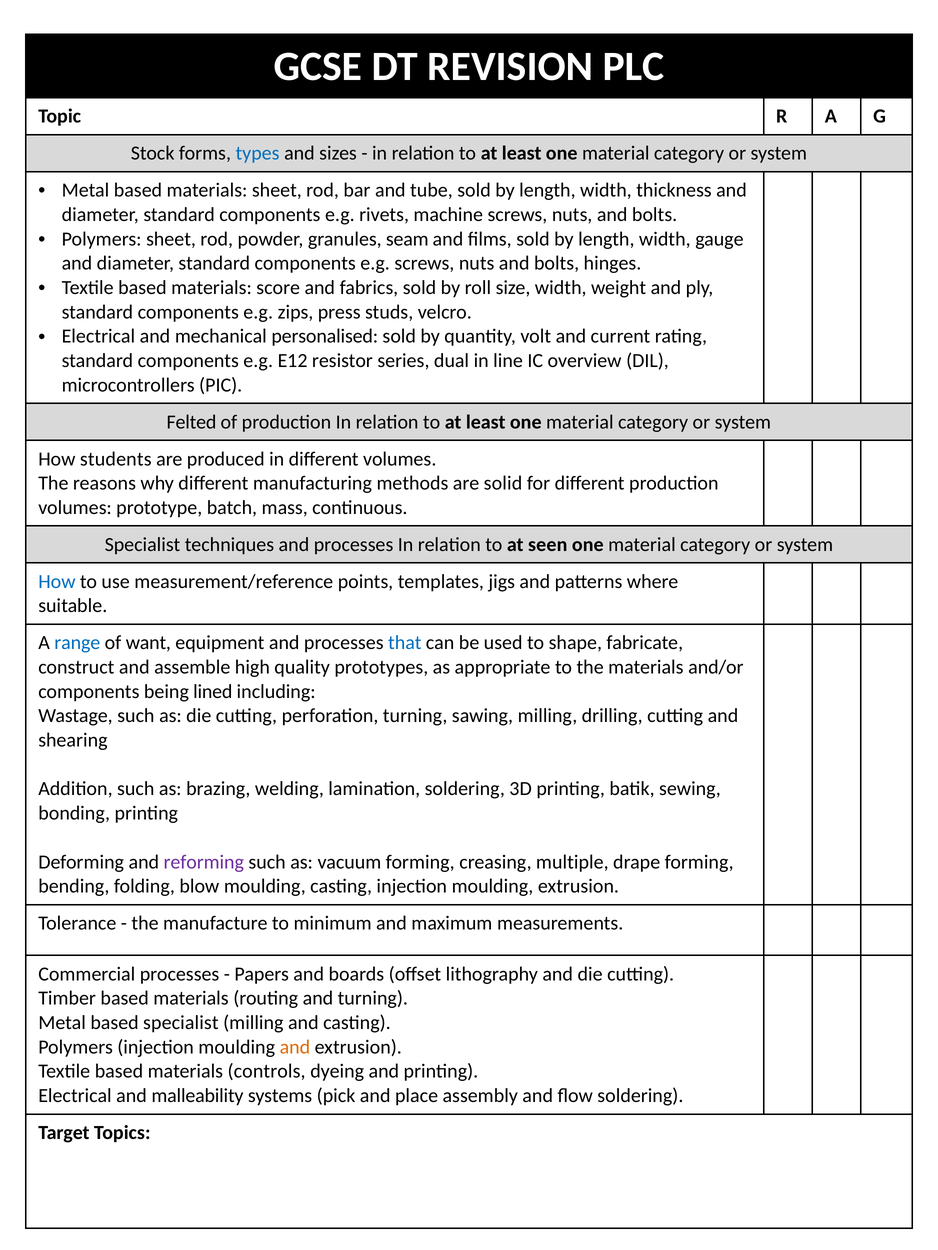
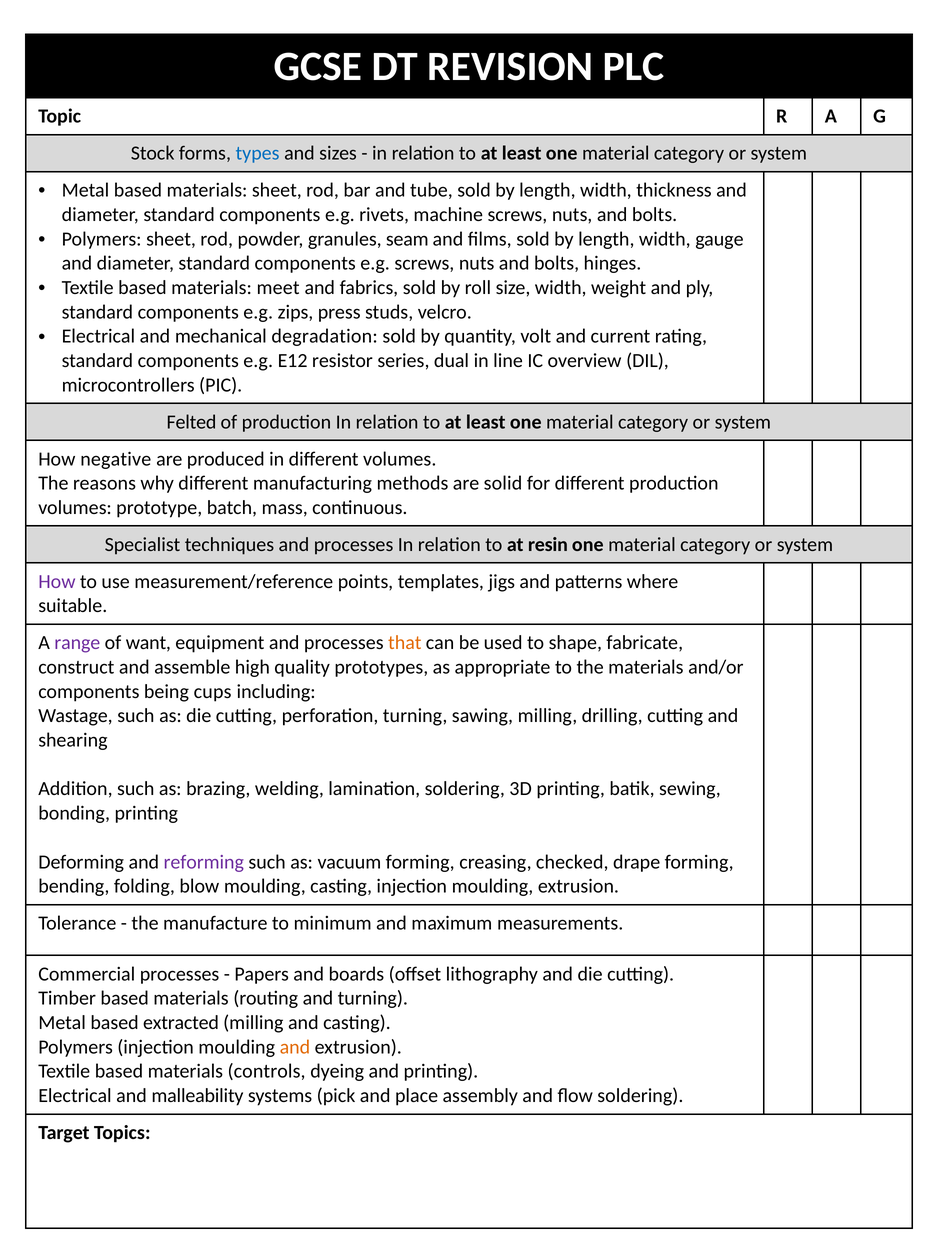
score: score -> meet (278, 288)
personalised: personalised -> degradation (325, 337)
students: students -> negative (116, 459)
seen: seen -> resin (548, 545)
How colour: blue -> purple (57, 582)
range colour: blue -> purple (77, 643)
that colour: blue -> orange (405, 643)
lined: lined -> cups (213, 692)
multiple: multiple -> checked (572, 862)
based specialist: specialist -> extracted (181, 1023)
